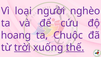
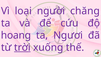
nghèo: nghèo -> chăng (85, 11)
Chuộc: Chuộc -> Ngươi (68, 35)
thế underline: present -> none (75, 47)
